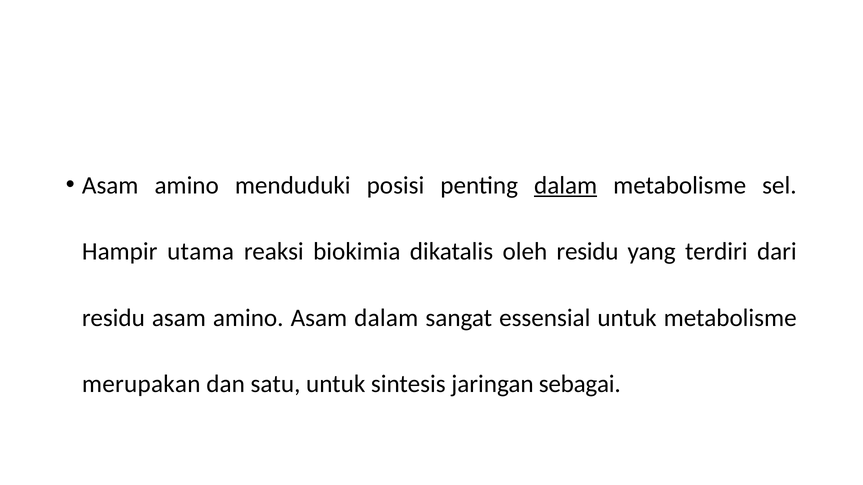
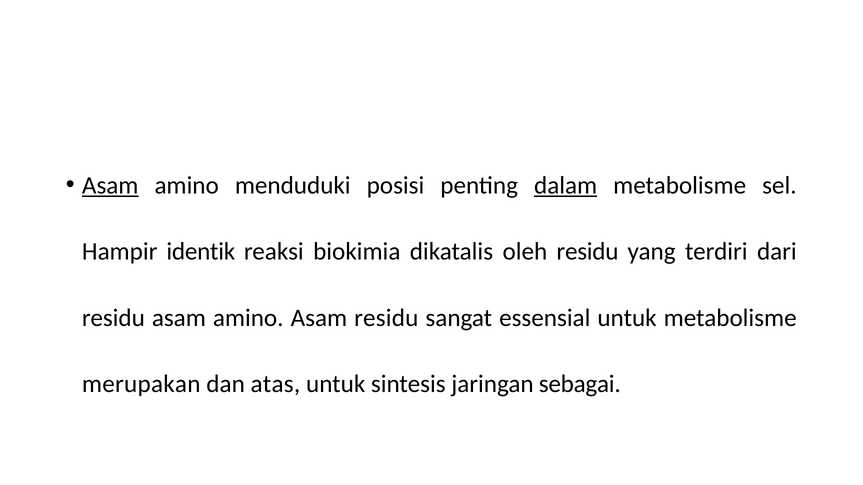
Asam underline: none -> present (110, 185)
utama: utama -> identik (201, 252)
Asam dalam: dalam -> residu (386, 318)
satu: satu -> atas (275, 384)
